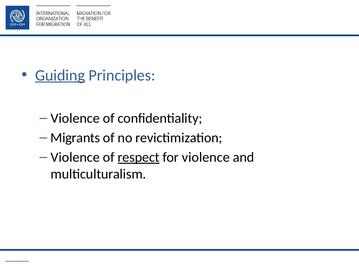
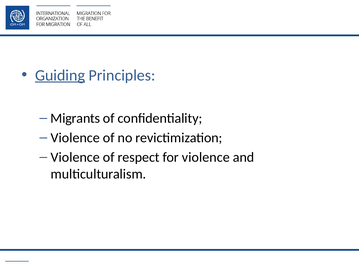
Violence: Violence -> Migrants (75, 118)
Migrants: Migrants -> Violence (75, 138)
respect underline: present -> none (139, 157)
